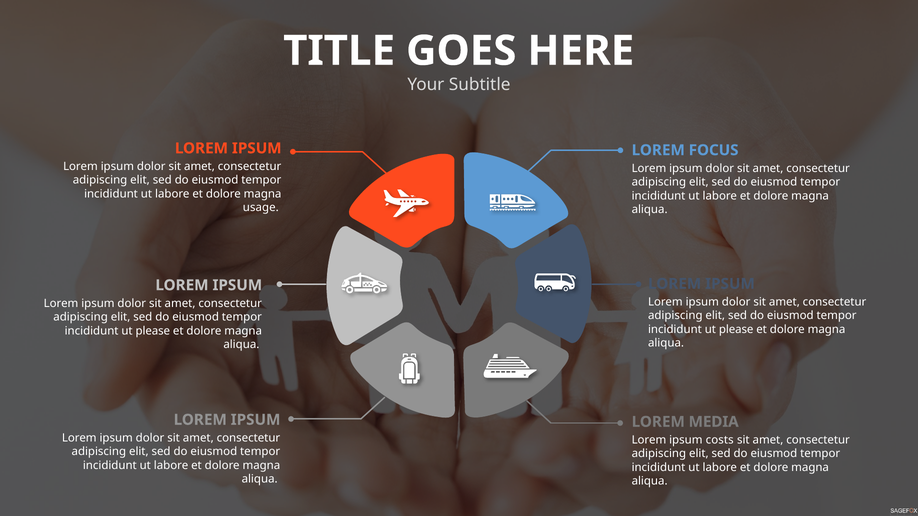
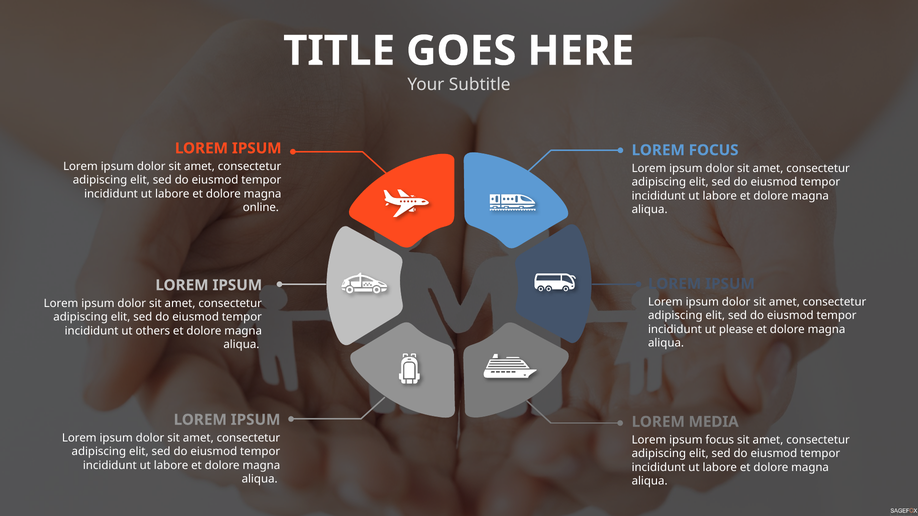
usage: usage -> online (261, 208)
please: please -> others (153, 331)
ipsum costs: costs -> focus (720, 440)
